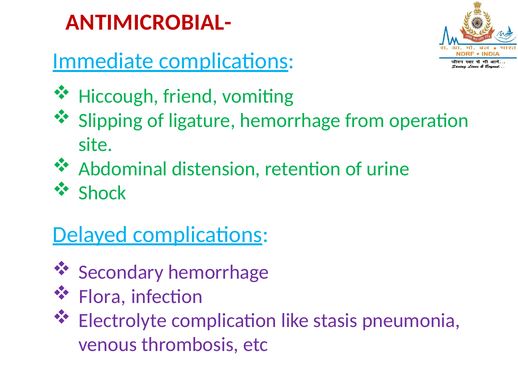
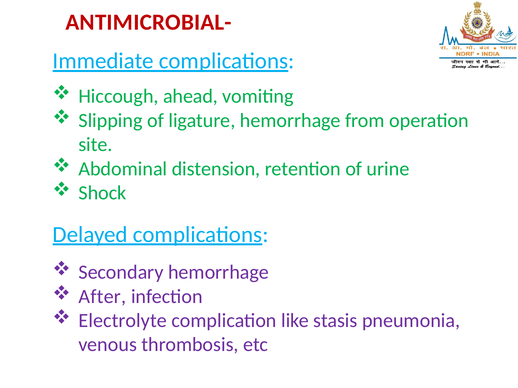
friend: friend -> ahead (190, 96)
Flora: Flora -> After (102, 297)
